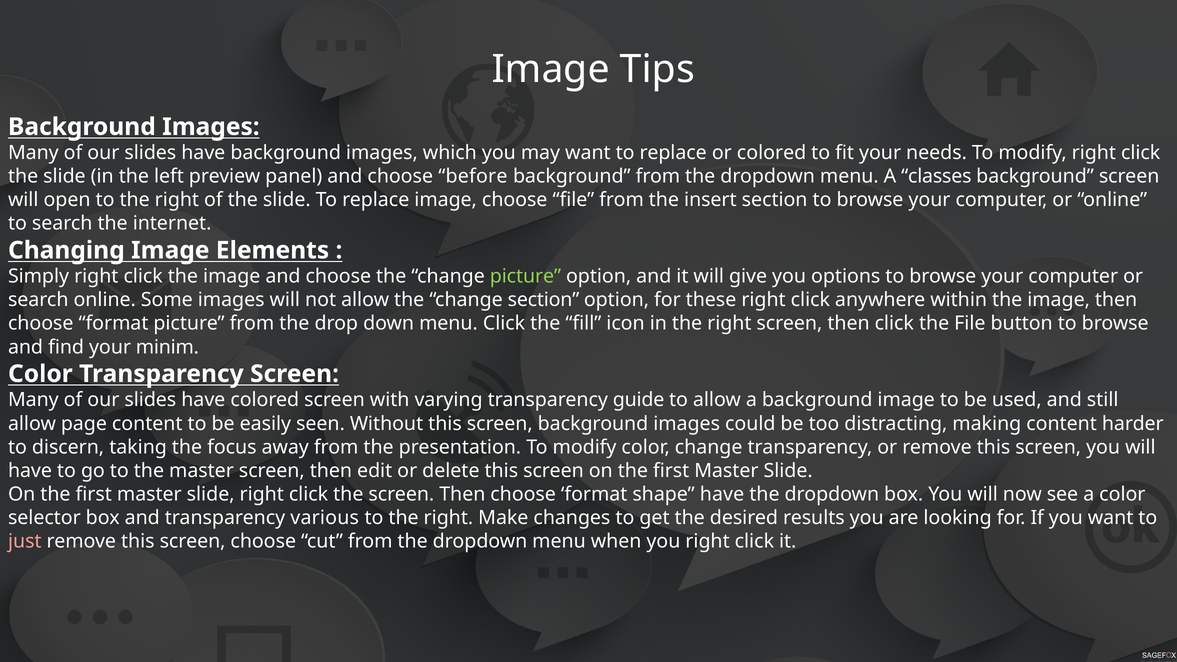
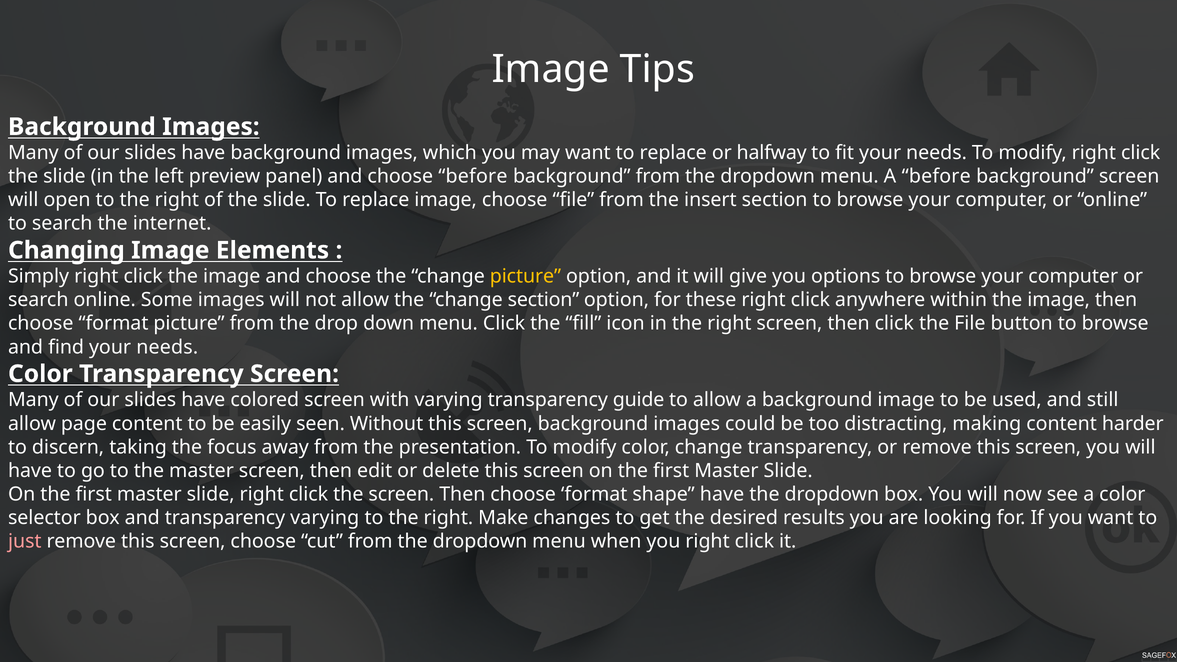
or colored: colored -> halfway (772, 153)
A classes: classes -> before (936, 176)
picture colour: light green -> yellow (525, 276)
find your minim: minim -> needs (167, 347)
transparency various: various -> varying (325, 518)
